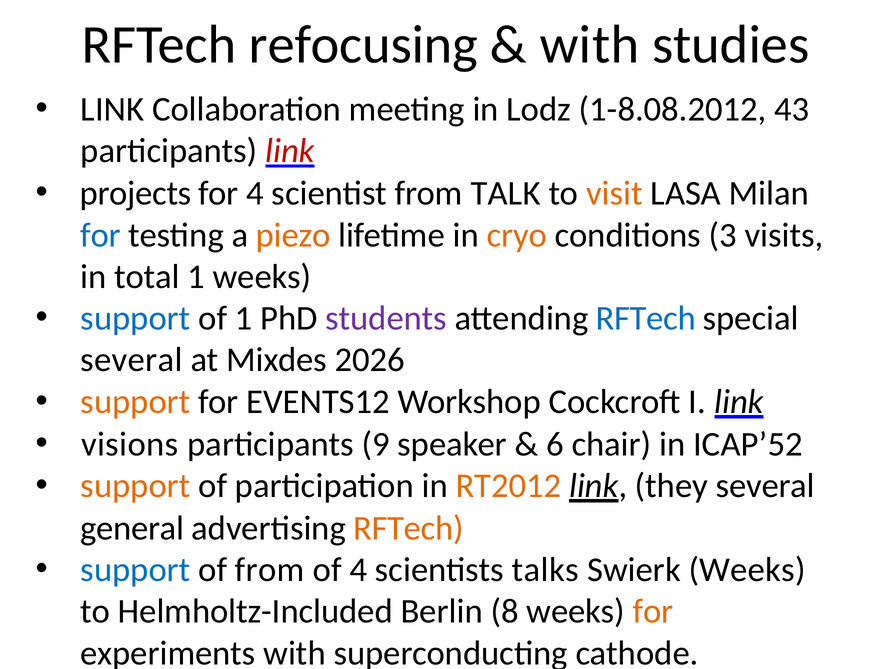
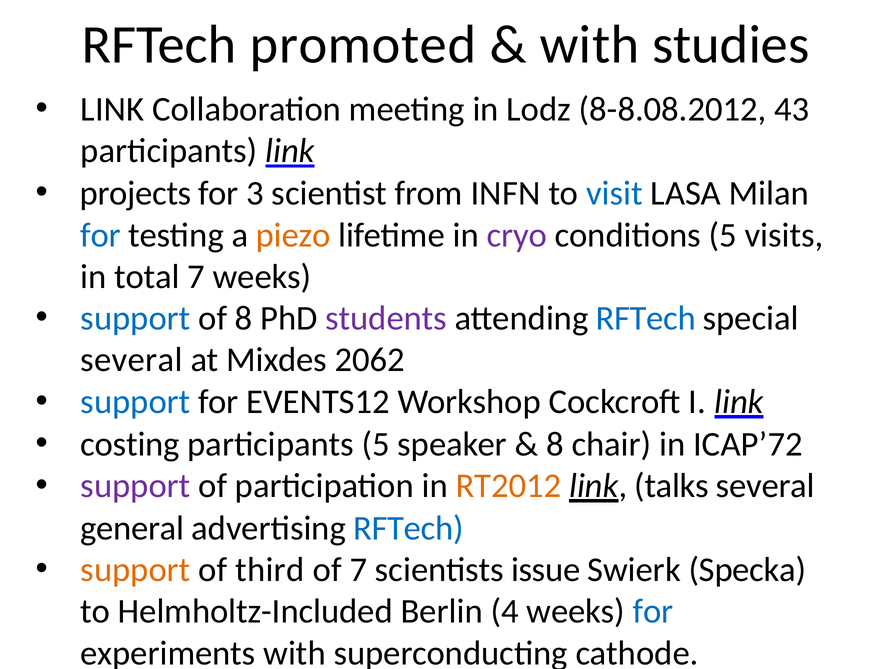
refocusing: refocusing -> promoted (363, 45)
1-8.08.2012: 1-8.08.2012 -> 8-8.08.2012 (673, 109)
link colour: red -> black (290, 151)
for 4: 4 -> 3 (255, 193)
TALK: TALK -> INFN (506, 193)
visit colour: orange -> blue (614, 193)
cryo colour: orange -> purple (517, 235)
conditions 3: 3 -> 5 (723, 235)
total 1: 1 -> 7 (196, 277)
of 1: 1 -> 8 (244, 318)
2026: 2026 -> 2062 (370, 360)
support colour: orange -> blue (135, 402)
visions: visions -> costing (130, 444)
participants 9: 9 -> 5 (376, 444)
6: 6 -> 8 (555, 444)
ICAP’52: ICAP’52 -> ICAP’72 (748, 444)
support colour: orange -> purple (135, 486)
they: they -> talks (672, 486)
RFTech colour: orange -> blue (408, 528)
support colour: blue -> orange (135, 570)
of from: from -> third (270, 570)
of 4: 4 -> 7 (358, 570)
talks: talks -> issue (546, 570)
Swierk Weeks: Weeks -> Specka (747, 570)
8: 8 -> 4 (505, 611)
for colour: orange -> blue (653, 611)
